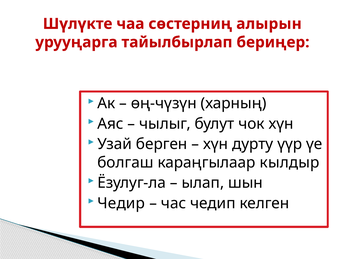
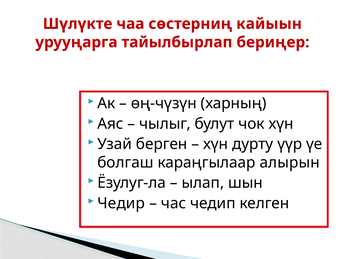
алырын: алырын -> кайыын (269, 24)
кылдыр: кылдыр -> алырын (290, 162)
